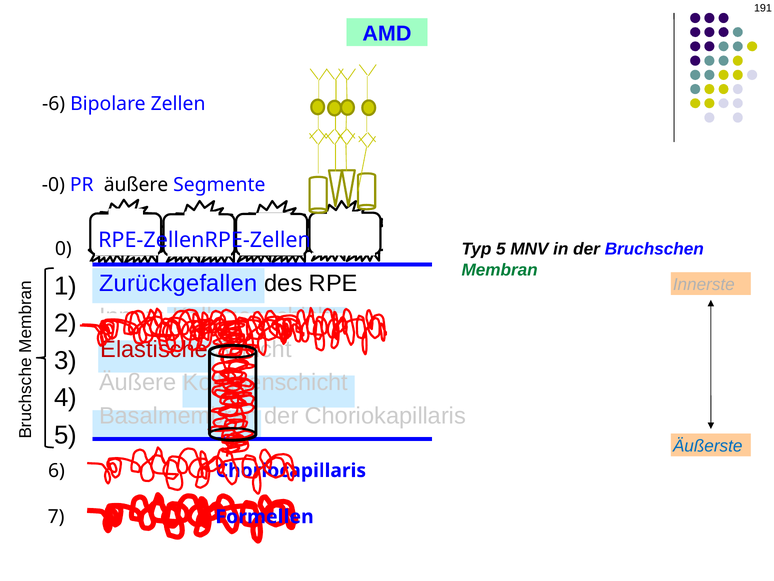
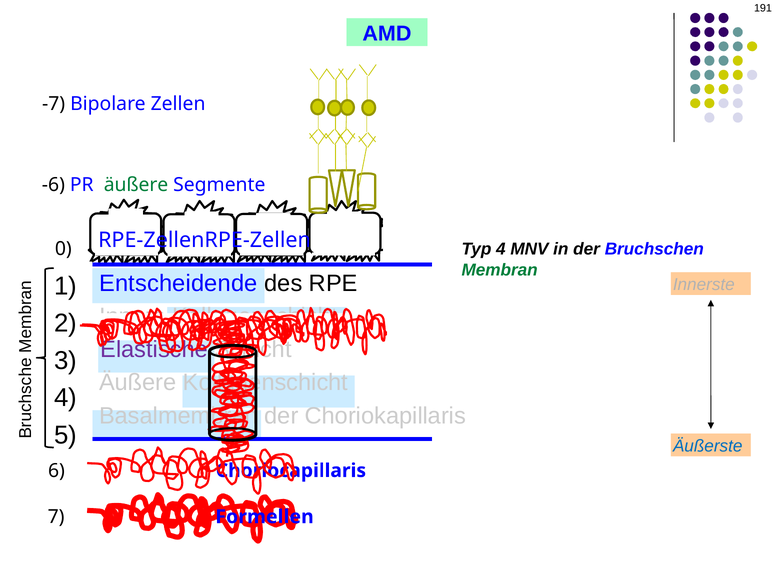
-6: -6 -> -7 (54, 104)
-0: -0 -> -6 (53, 185)
äußere colour: black -> green (136, 185)
Typ 5: 5 -> 4 (501, 249)
Zurückgefallen: Zurückgefallen -> Entscheidende (178, 283)
Elastische colour: red -> purple (154, 349)
